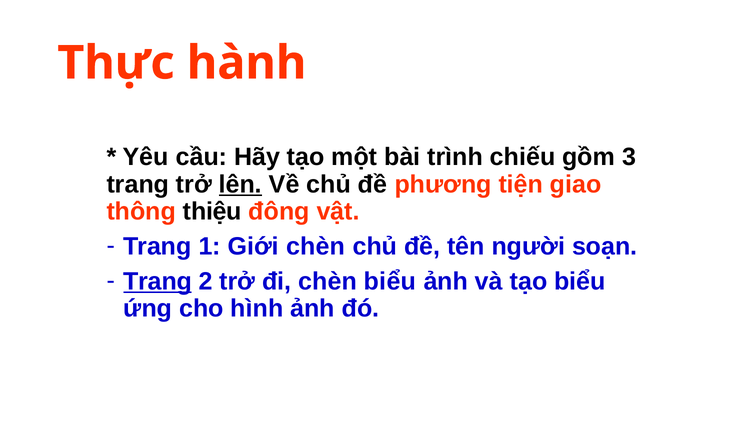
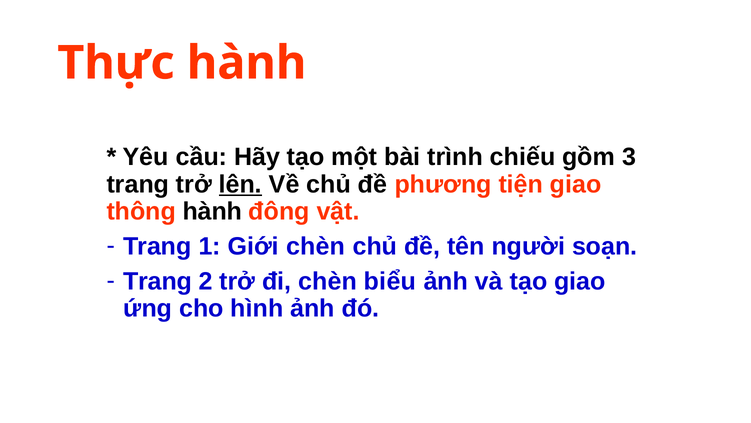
thông thiệu: thiệu -> hành (212, 211)
Trang underline: present -> none (158, 281)
tạo biểu: biểu -> giao (580, 281)
